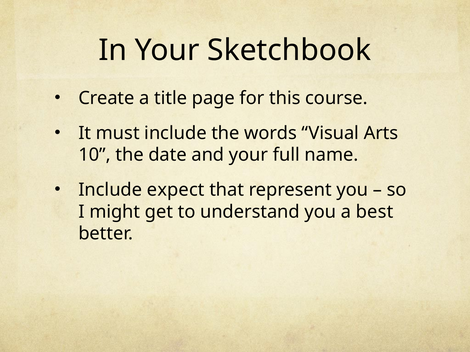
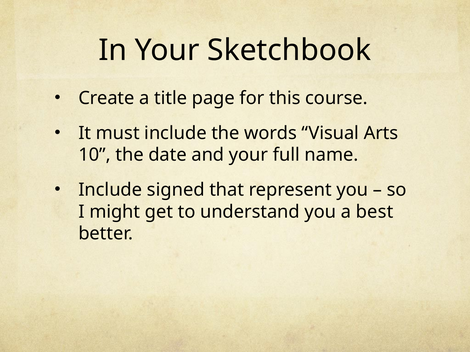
expect: expect -> signed (176, 190)
